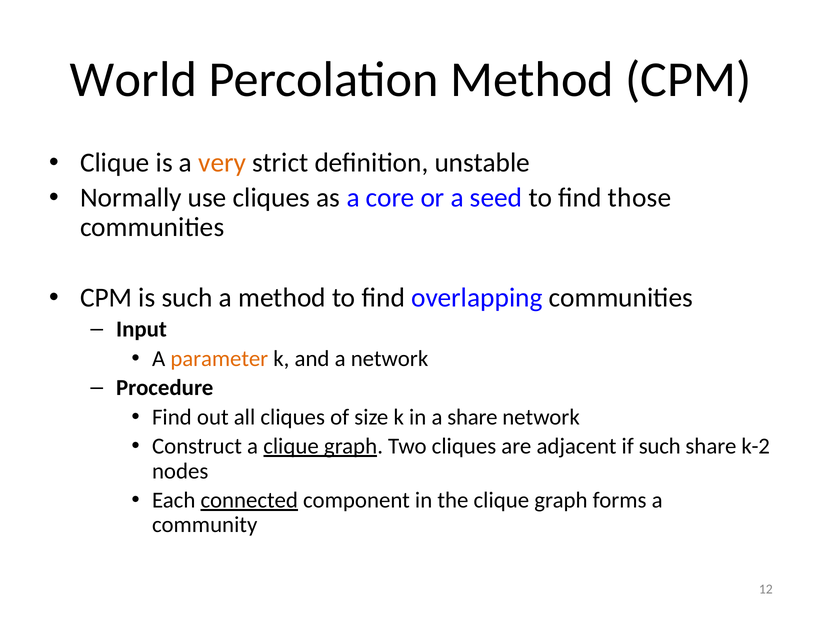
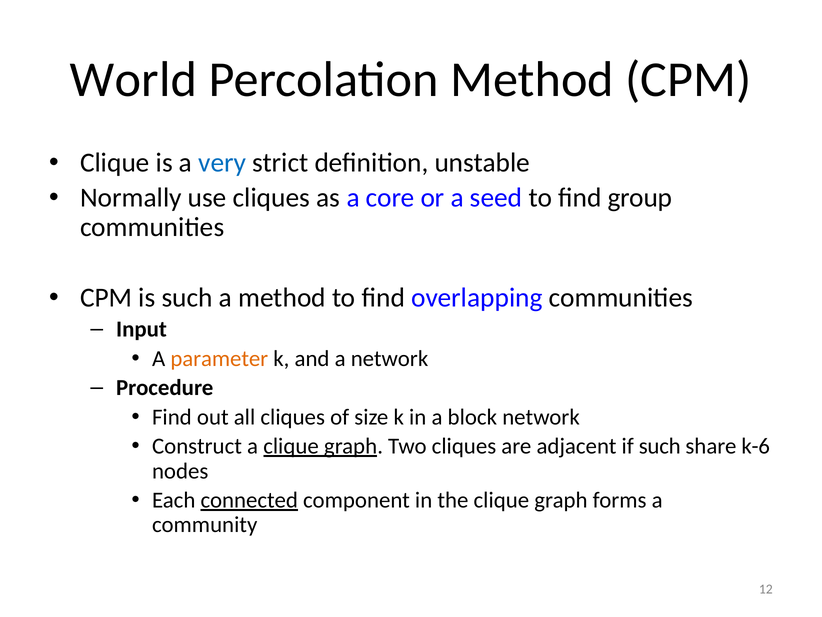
very colour: orange -> blue (222, 163)
those: those -> group (640, 198)
a share: share -> block (472, 417)
k-2: k-2 -> k-6 (756, 446)
